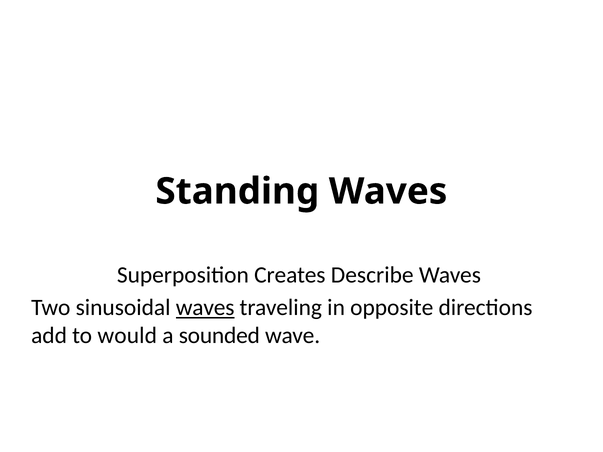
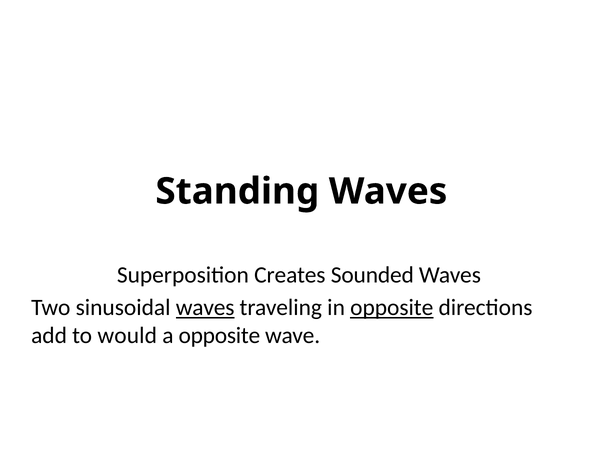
Describe: Describe -> Sounded (372, 275)
opposite underline: none -> present (392, 308)
a sounded: sounded -> opposite (219, 336)
